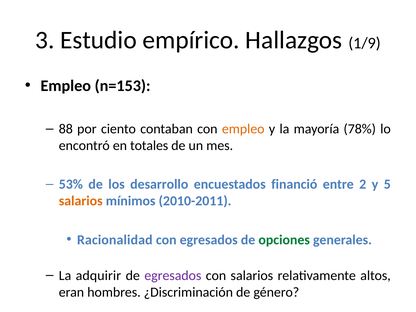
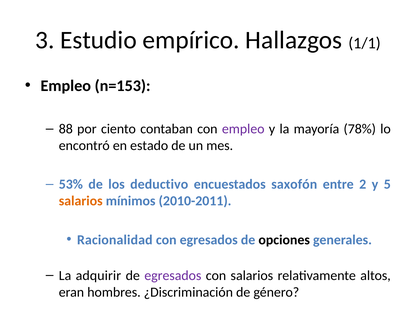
1/9: 1/9 -> 1/1 (365, 43)
empleo colour: orange -> purple (243, 129)
totales: totales -> estado (149, 146)
desarrollo: desarrollo -> deductivo (159, 184)
financió: financió -> saxofón (294, 184)
opciones colour: green -> black (284, 240)
